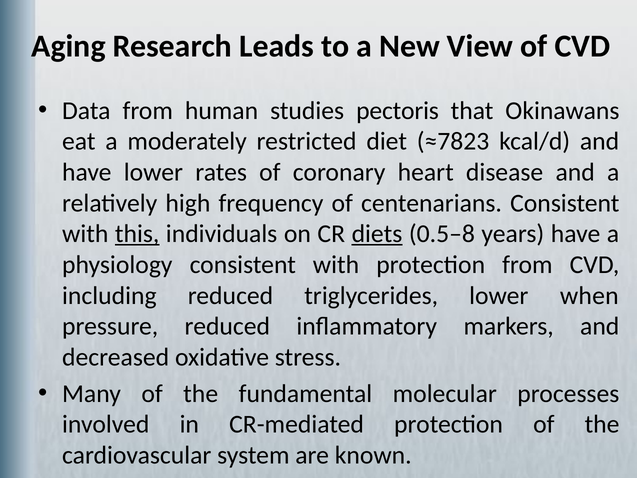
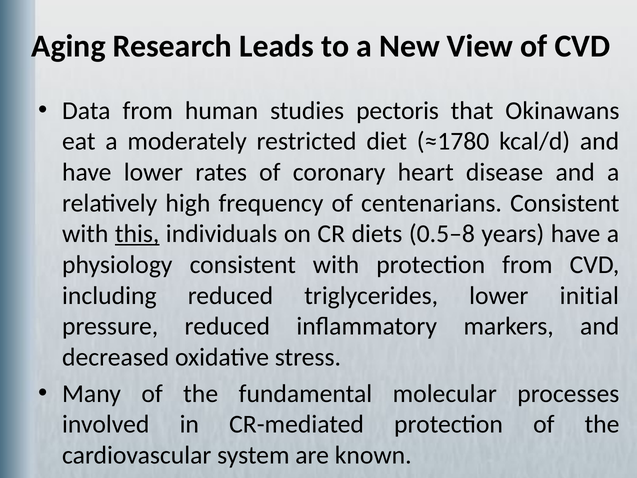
≈7823: ≈7823 -> ≈1780 (453, 141)
diets underline: present -> none (377, 234)
when: when -> initial (589, 295)
